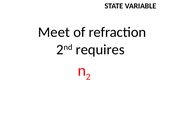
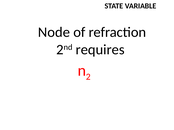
Meet: Meet -> Node (54, 32)
